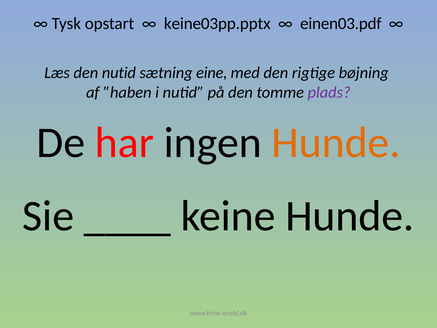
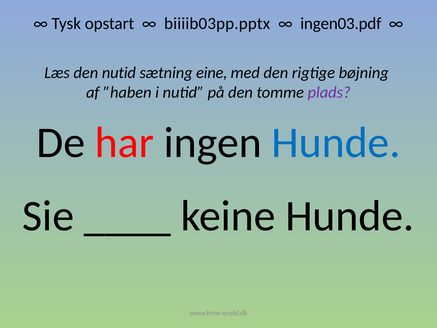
keine03pp.pptx: keine03pp.pptx -> biiiib03pp.pptx (217, 24)
einen03.pdf: einen03.pdf -> ingen03.pdf (341, 24)
Hunde colour: orange -> blue (336, 143)
